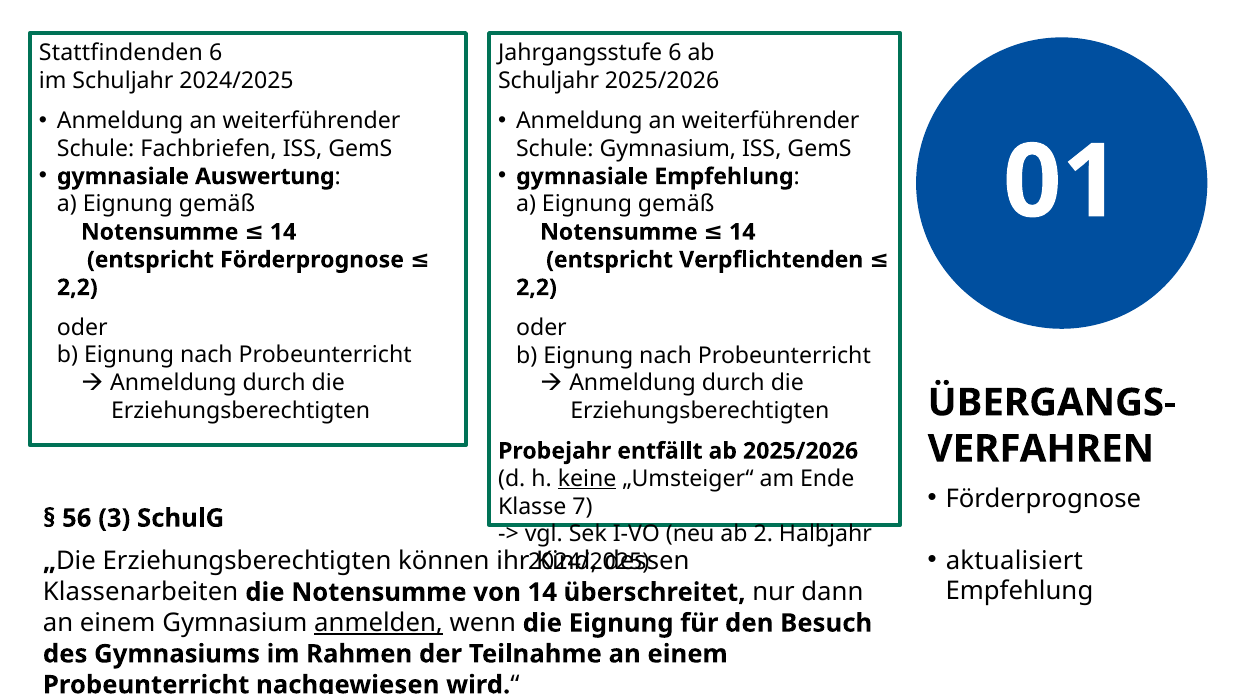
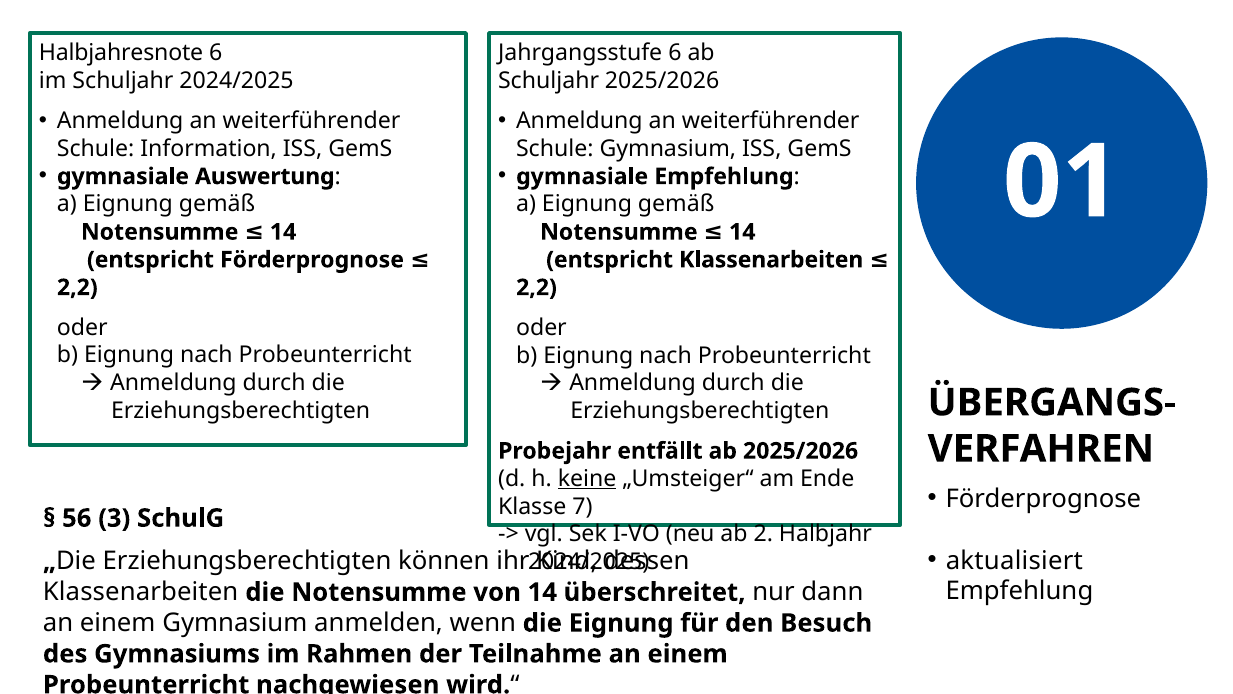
Stattfindenden: Stattfindenden -> Halbjahresnote (121, 53)
Fachbriefen: Fachbriefen -> Information (209, 149)
entspricht Verpflichtenden: Verpflichtenden -> Klassenarbeiten (771, 260)
anmelden underline: present -> none (378, 623)
